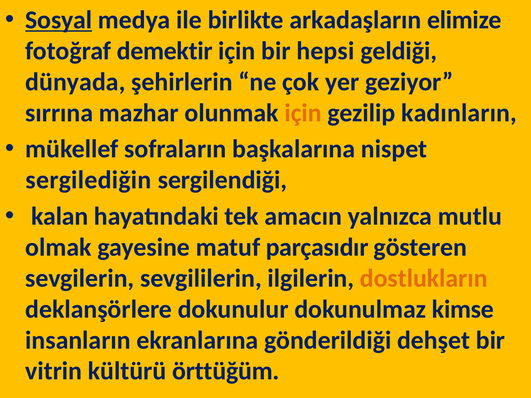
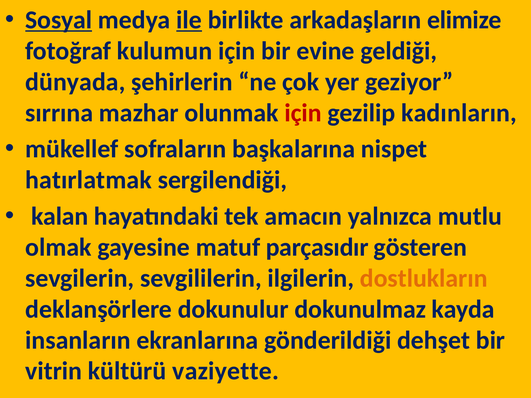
ile underline: none -> present (189, 20)
demektir: demektir -> kulumun (165, 51)
hepsi: hepsi -> evine (326, 51)
için colour: orange -> red (303, 113)
sergilediğin: sergilediğin -> hatırlatmak (88, 180)
kimse: kimse -> kayda (463, 309)
örttüğüm: örttüğüm -> vaziyette (226, 371)
